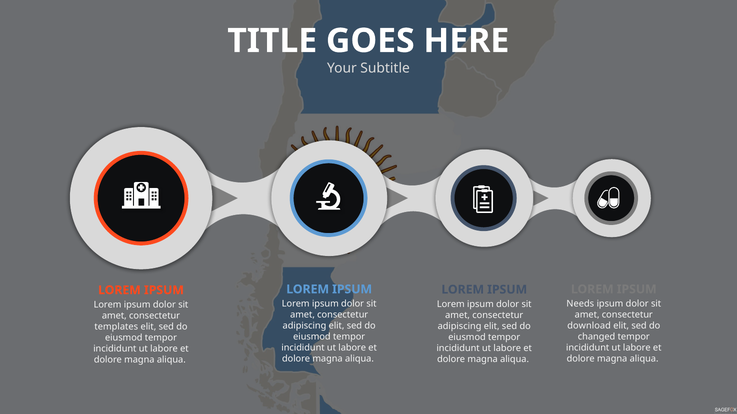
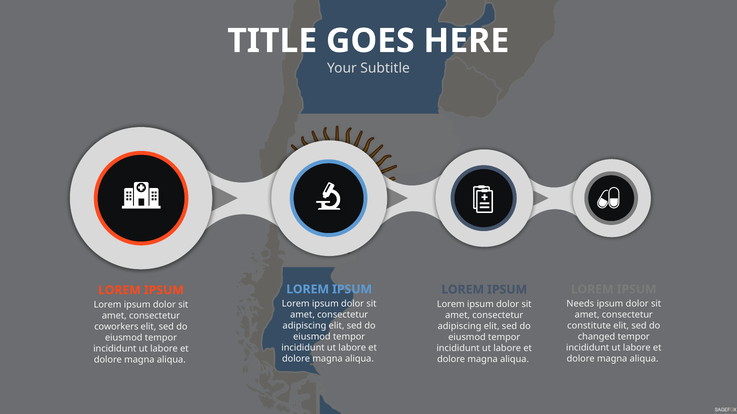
download: download -> constitute (589, 326)
templates: templates -> coworkers (116, 327)
